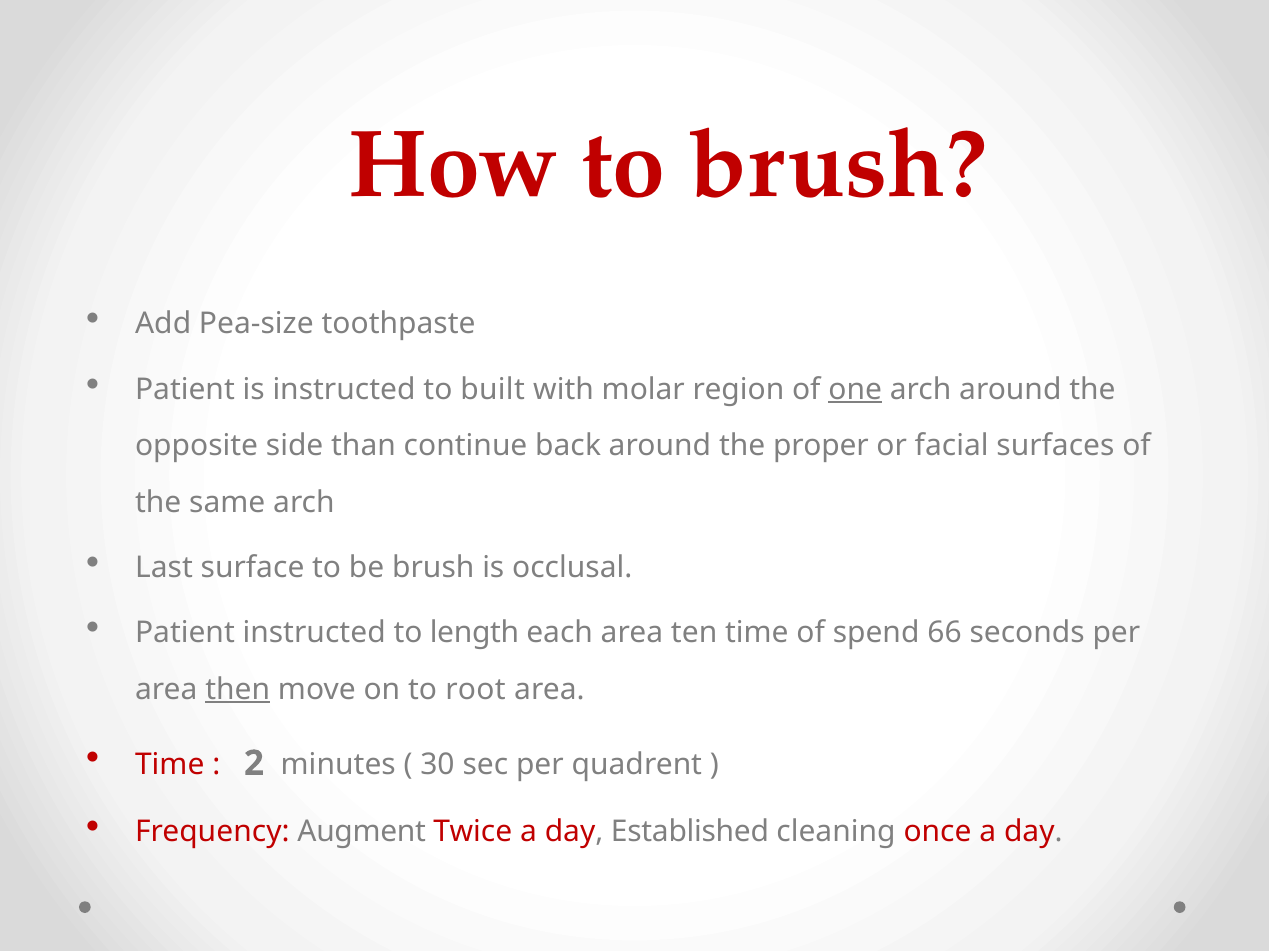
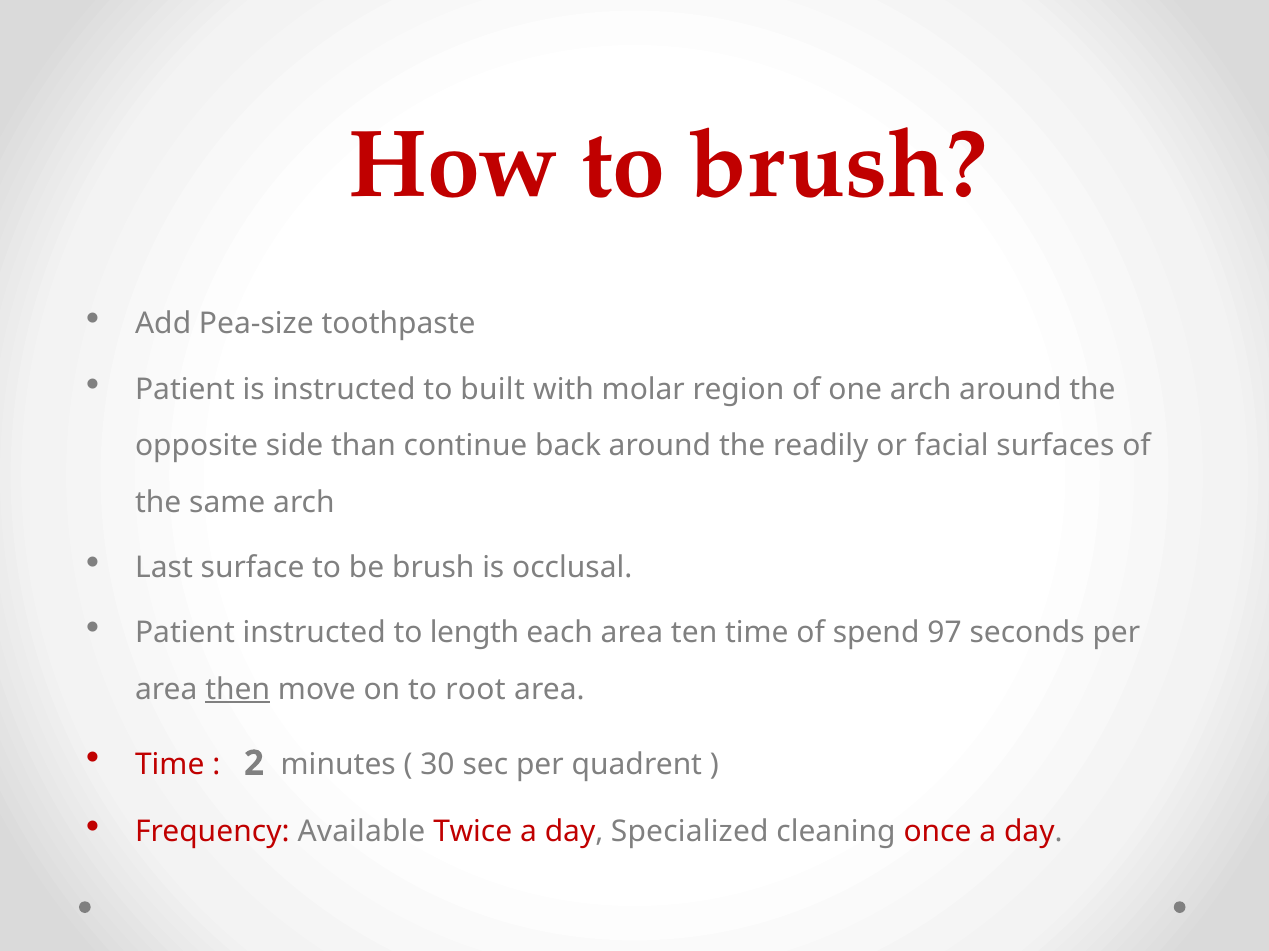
one underline: present -> none (855, 389)
proper: proper -> readily (821, 446)
66: 66 -> 97 (944, 633)
Augment: Augment -> Available (361, 832)
Established: Established -> Specialized (690, 832)
